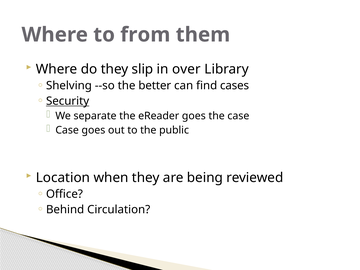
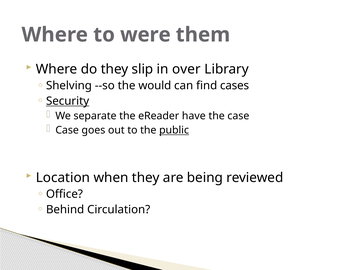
from: from -> were (145, 35)
better: better -> would (155, 86)
eReader goes: goes -> have (194, 116)
public underline: none -> present (174, 130)
